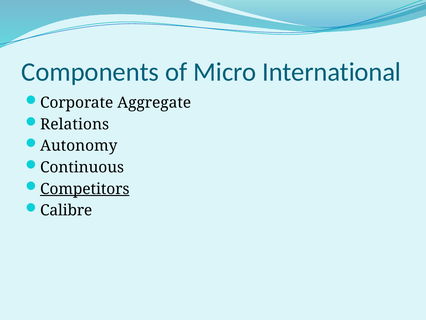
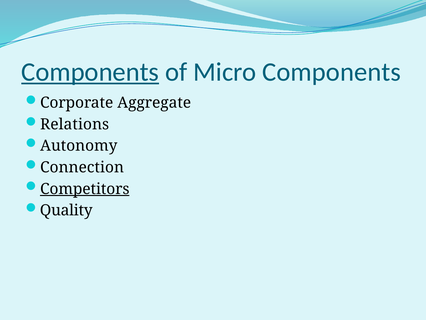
Components underline: none -> present (90, 72)
Micro International: International -> Components (332, 72)
Continuous: Continuous -> Connection (82, 167)
Calibre: Calibre -> Quality (66, 210)
